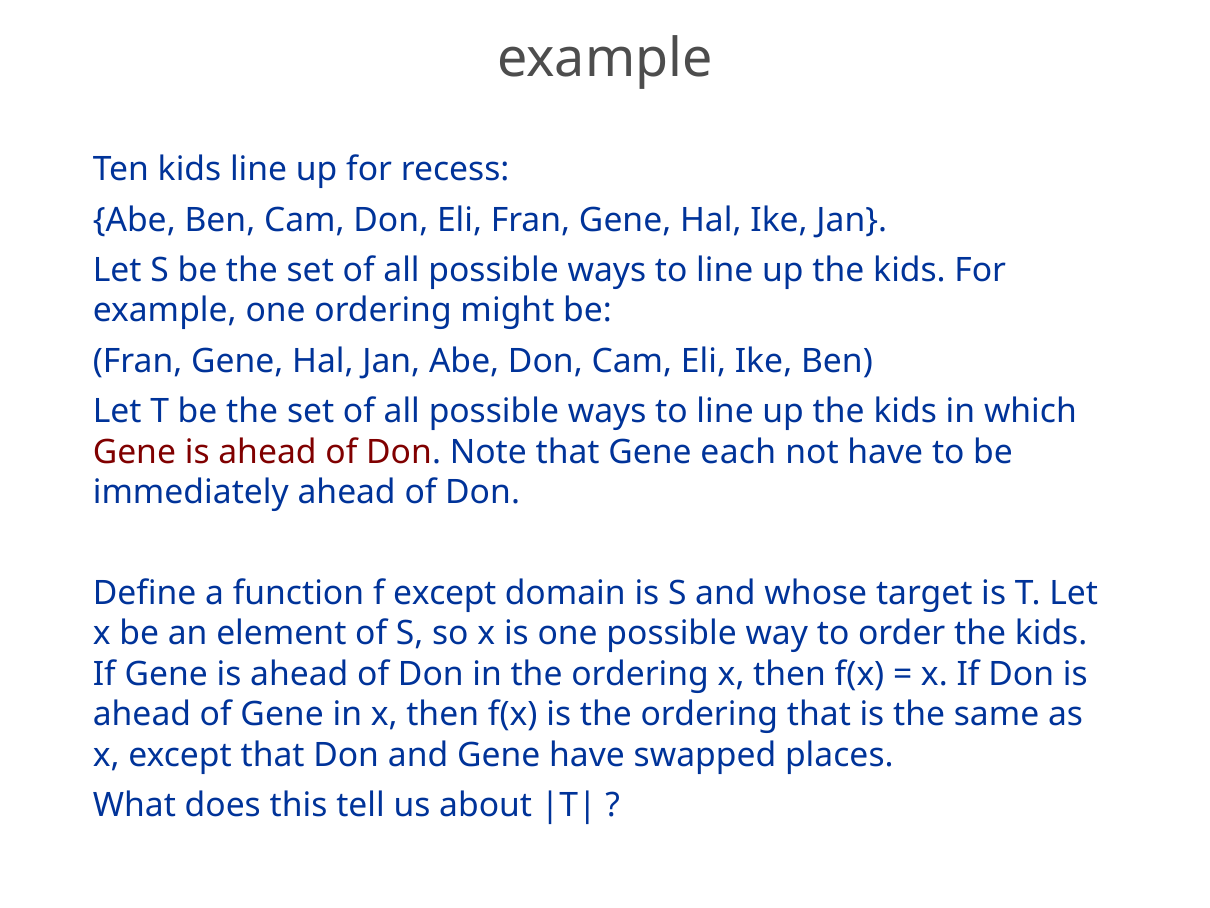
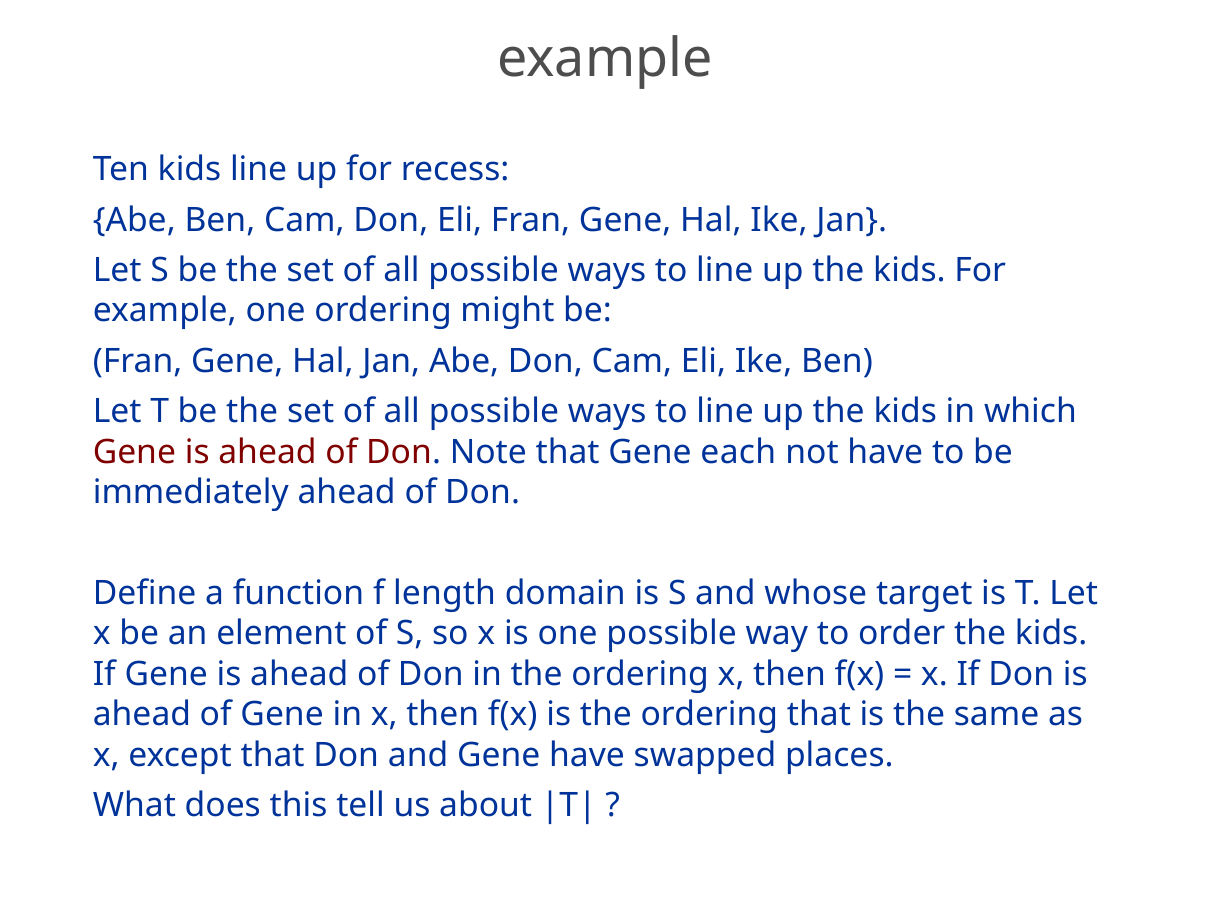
f except: except -> length (445, 593)
